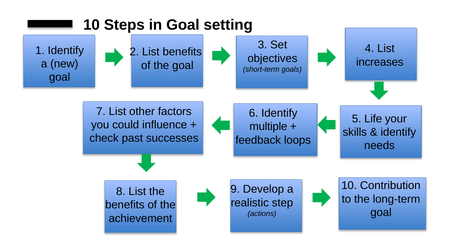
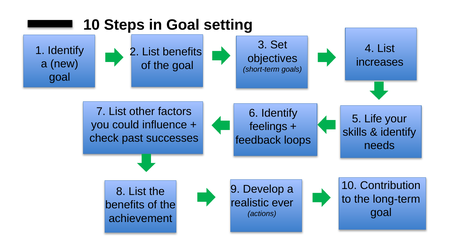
multiple: multiple -> feelings (268, 127)
step: step -> ever (283, 203)
